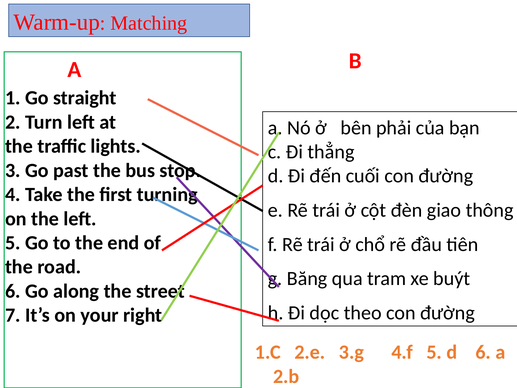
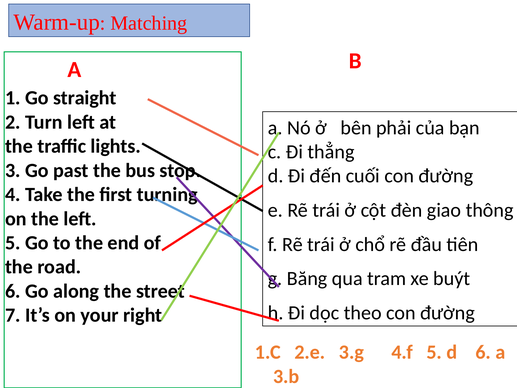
2.b: 2.b -> 3.b (286, 376)
